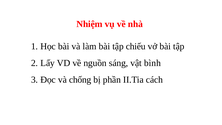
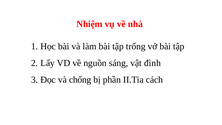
chiếu: chiếu -> trống (136, 46)
bình: bình -> đình (152, 63)
